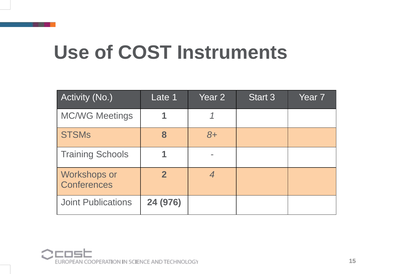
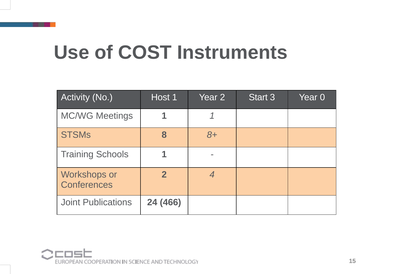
Late: Late -> Host (160, 97)
7: 7 -> 0 (322, 97)
976: 976 -> 466 (170, 203)
